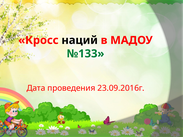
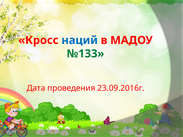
наций colour: black -> blue (80, 40)
